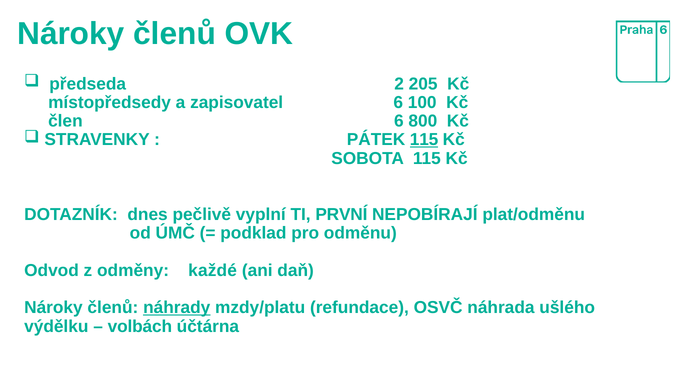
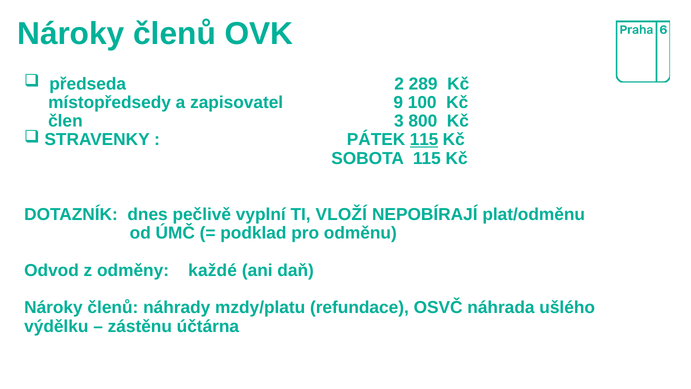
205: 205 -> 289 (423, 84)
zapisovatel 6: 6 -> 9 (398, 102)
člen 6: 6 -> 3 (399, 121)
PRVNÍ: PRVNÍ -> VLOŽÍ (341, 214)
náhrady underline: present -> none (177, 308)
volbách: volbách -> zástěnu (140, 326)
